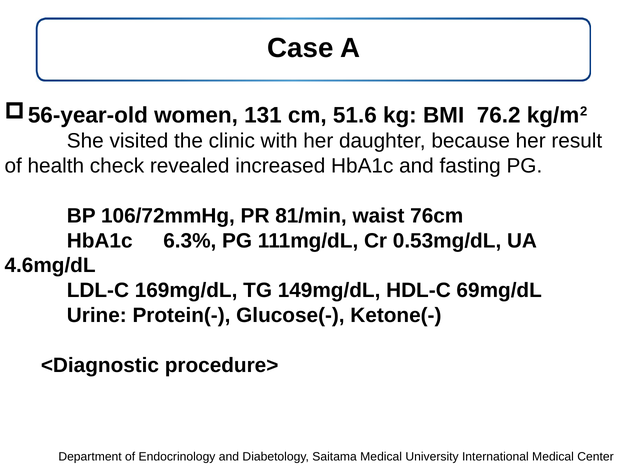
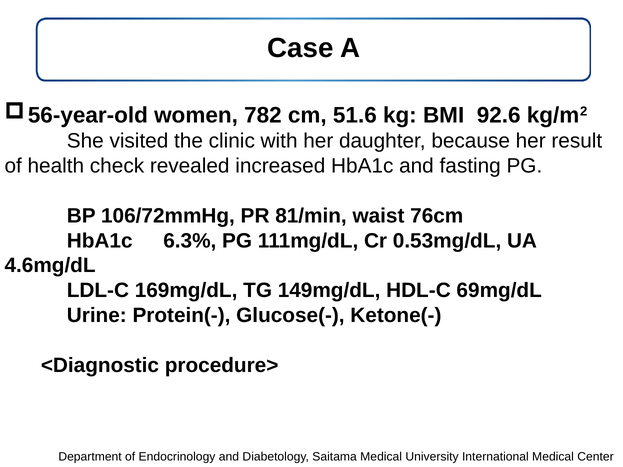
131: 131 -> 782 (263, 115)
76.2: 76.2 -> 92.6 (499, 115)
